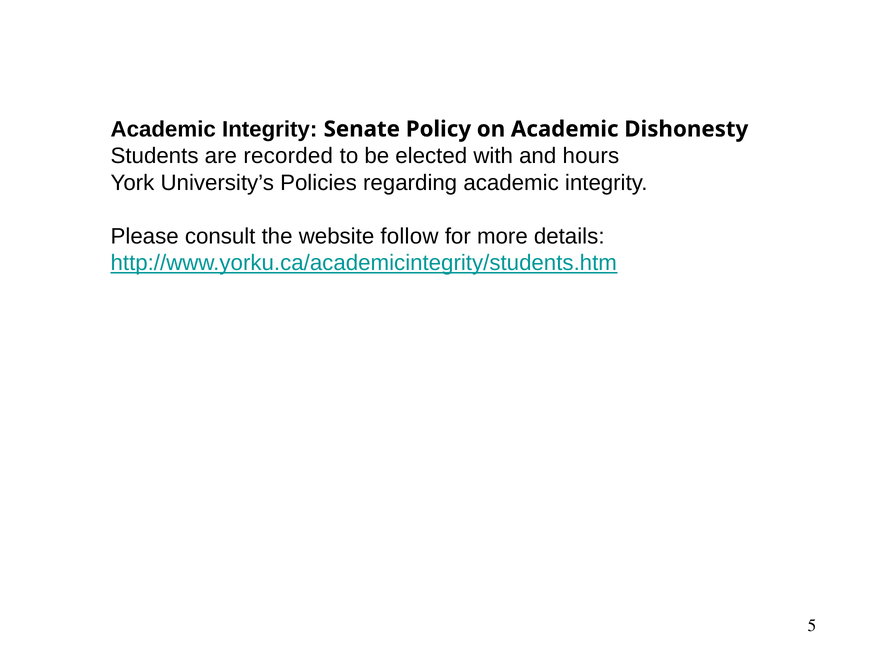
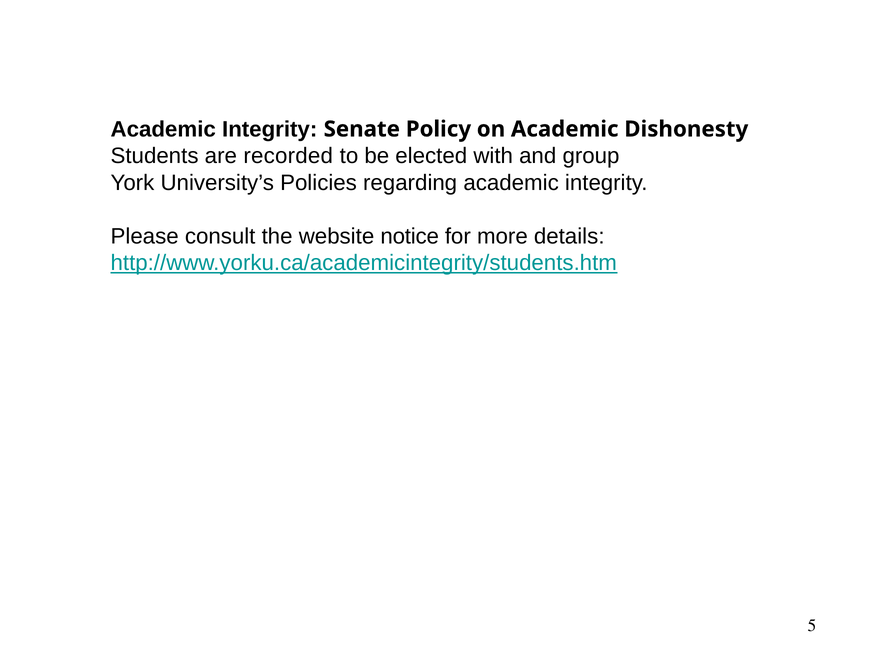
hours: hours -> group (591, 156)
follow: follow -> notice (410, 236)
